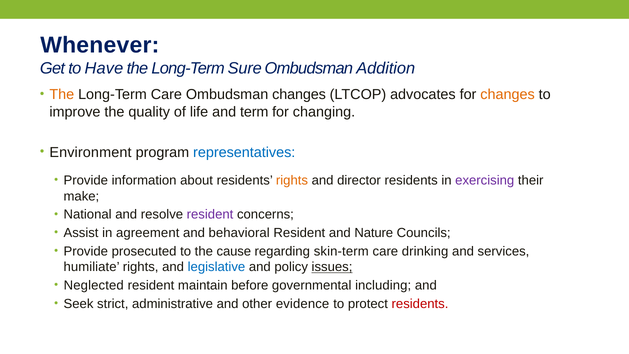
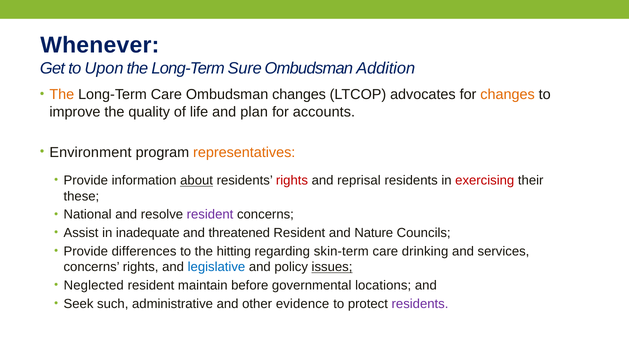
Have: Have -> Upon (104, 68)
term: term -> plan (254, 112)
changing: changing -> accounts (324, 112)
representatives colour: blue -> orange (244, 152)
about underline: none -> present (197, 180)
rights colour: orange -> red (292, 180)
director: director -> reprisal (359, 180)
exercising colour: purple -> red (485, 180)
make: make -> these (81, 196)
agreement: agreement -> inadequate (148, 233)
behavioral: behavioral -> threatened (239, 233)
prosecuted: prosecuted -> differences (144, 251)
cause: cause -> hitting (234, 251)
humiliate: humiliate -> concerns (92, 267)
including: including -> locations (383, 285)
strict: strict -> such (113, 304)
residents colour: red -> purple (420, 304)
